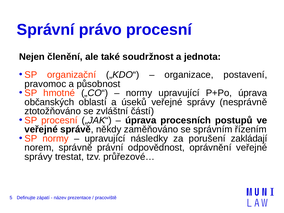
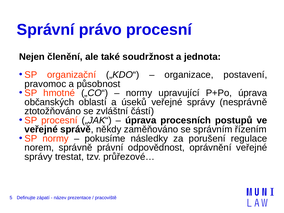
upravující: upravující -> pokusíme (105, 138)
zakládají: zakládají -> regulace (249, 138)
